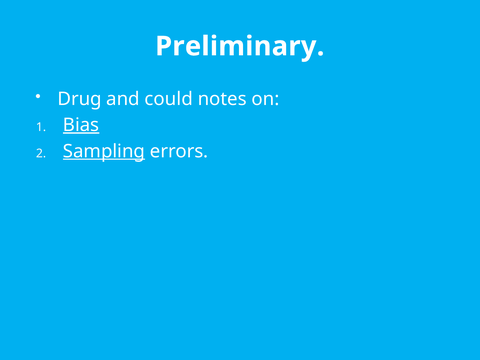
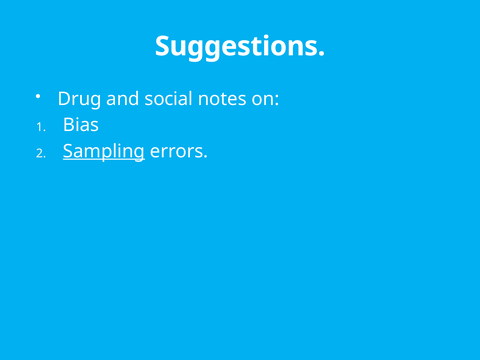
Preliminary: Preliminary -> Suggestions (240, 46)
could: could -> social (169, 99)
Bias underline: present -> none (81, 125)
